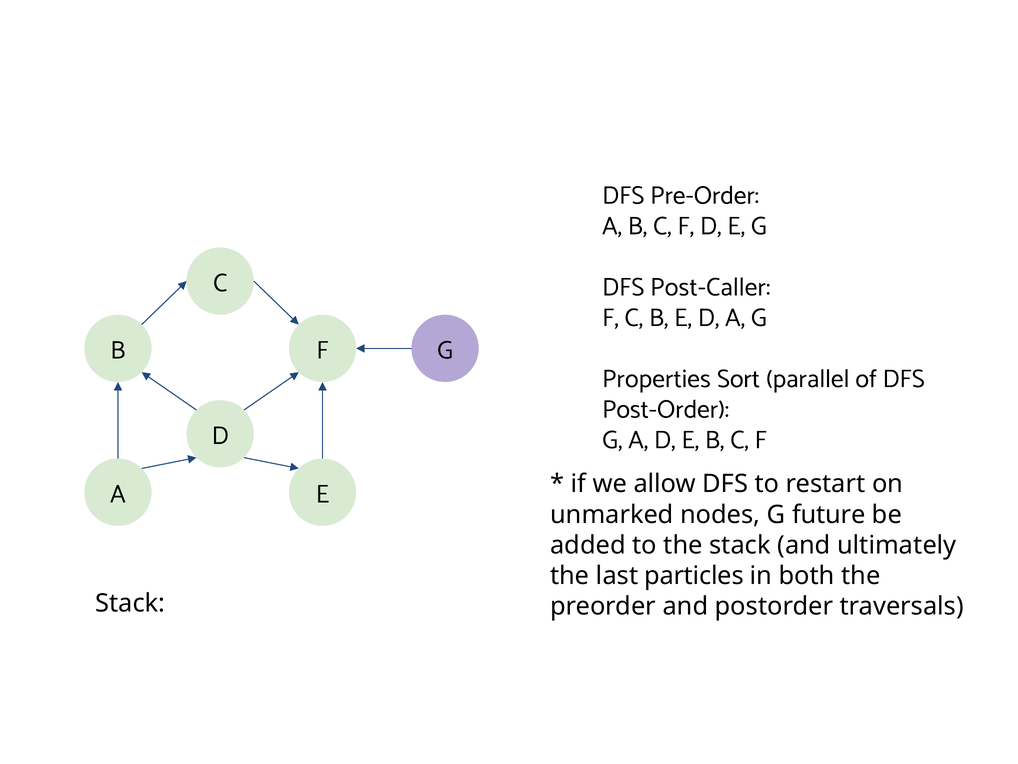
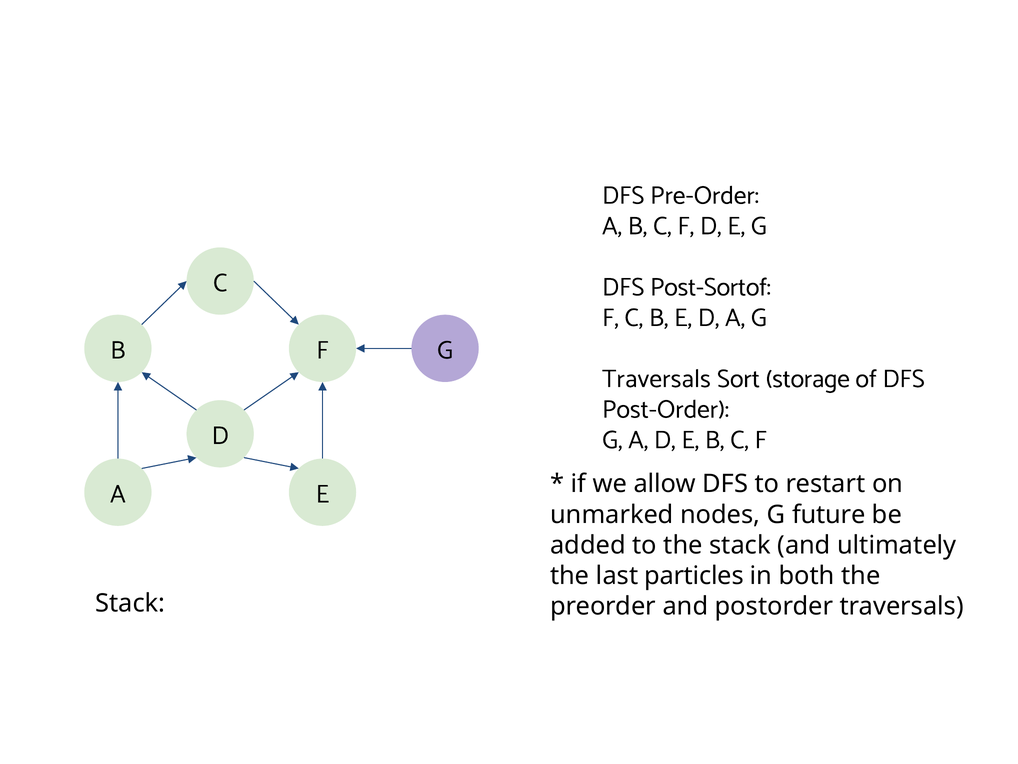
Post-Caller: Post-Caller -> Post-Sortof (710, 287)
Properties: Properties -> Traversals (656, 378)
parallel: parallel -> storage (808, 378)
